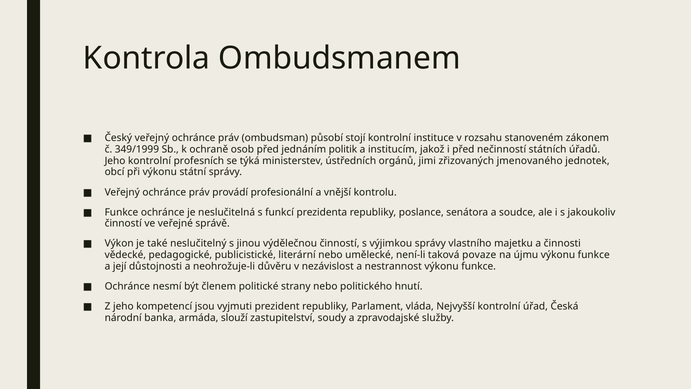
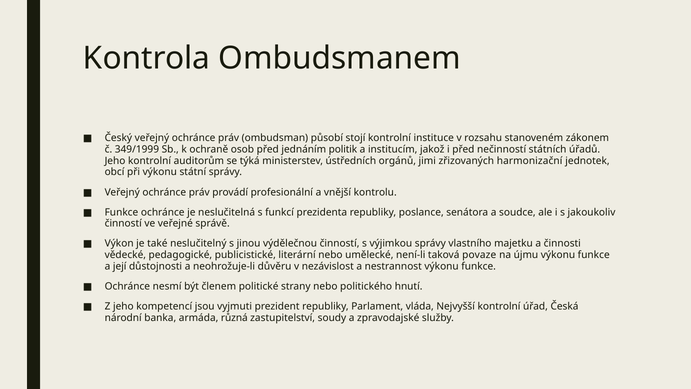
profesních: profesních -> auditorům (199, 161)
jmenovaného: jmenovaného -> harmonizační (530, 161)
slouží: slouží -> různá (234, 318)
